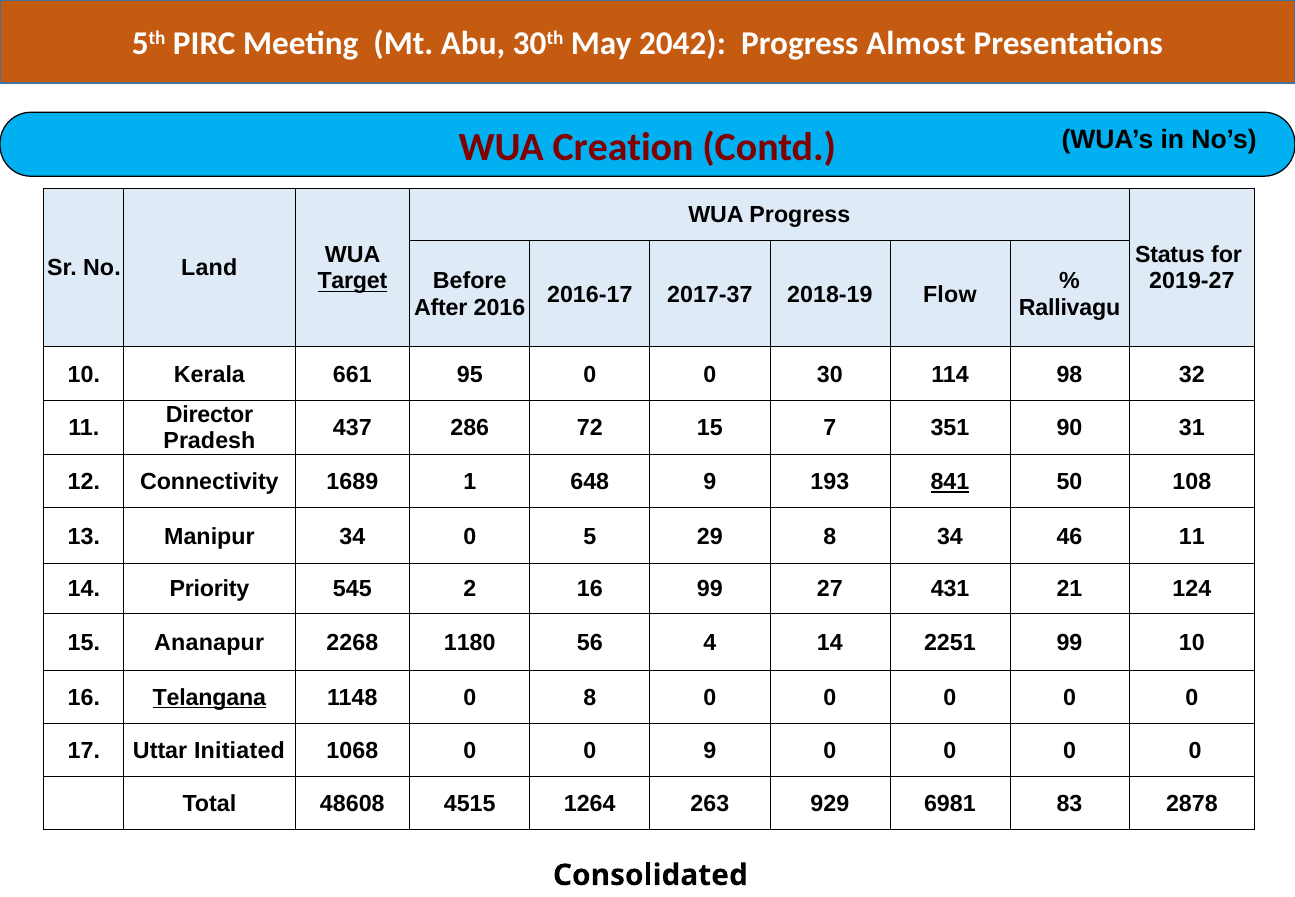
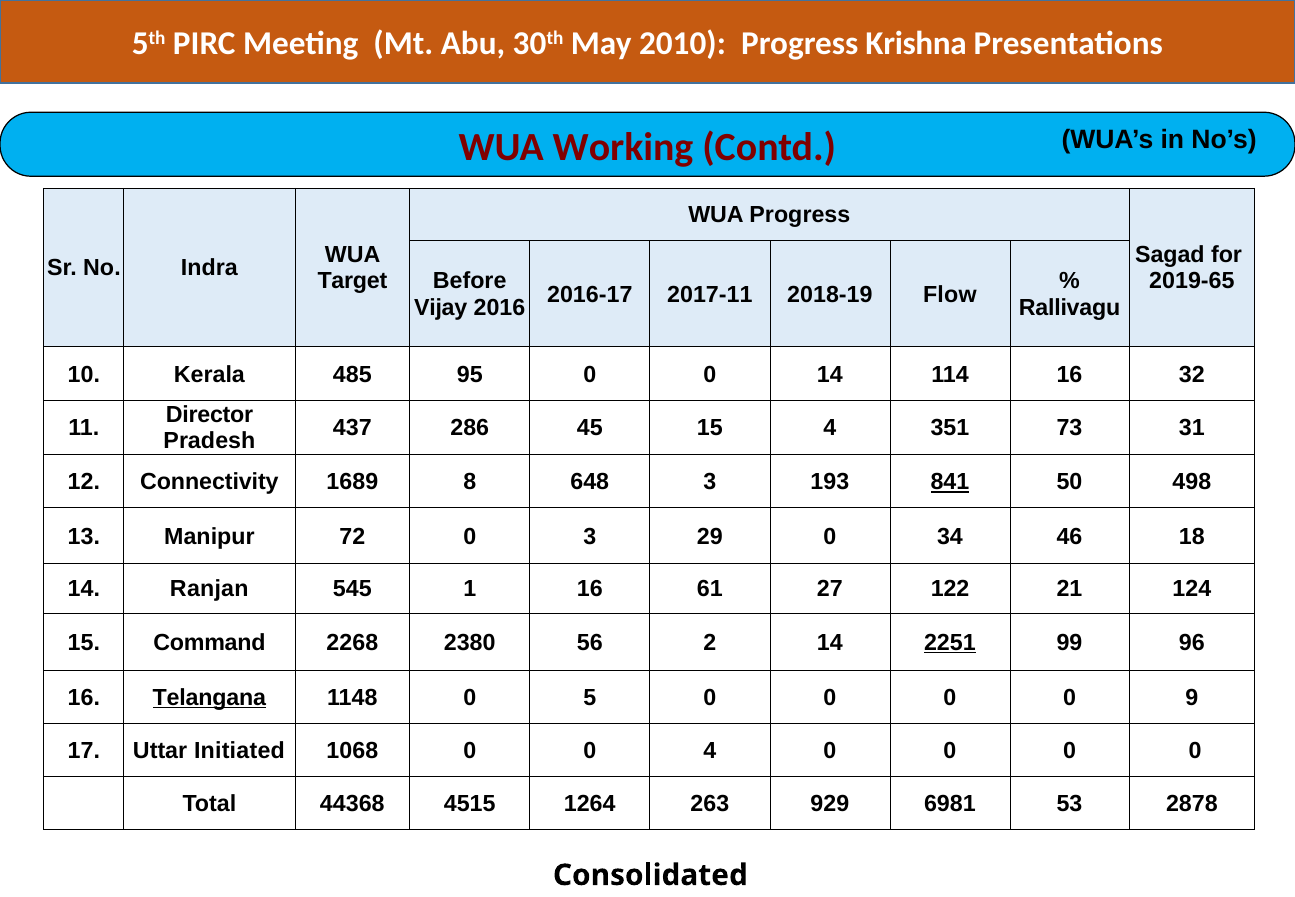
2042: 2042 -> 2010 (682, 44)
Almost: Almost -> Krishna (916, 44)
Creation: Creation -> Working (623, 147)
Status: Status -> Sagad (1170, 255)
Land: Land -> Indra (209, 268)
Target underline: present -> none (352, 281)
2019-27: 2019-27 -> 2019-65 (1192, 281)
2017-37: 2017-37 -> 2017-11 (710, 294)
After: After -> Vijay (441, 307)
661: 661 -> 485 (352, 374)
0 30: 30 -> 14 (830, 374)
114 98: 98 -> 16 (1069, 374)
72: 72 -> 45 (590, 428)
15 7: 7 -> 4 (830, 428)
90: 90 -> 73 (1069, 428)
1: 1 -> 8 (470, 482)
648 9: 9 -> 3 (710, 482)
108: 108 -> 498 (1192, 482)
Manipur 34: 34 -> 72 (352, 536)
0 5: 5 -> 3 (590, 536)
29 8: 8 -> 0 (830, 536)
46 11: 11 -> 18 (1192, 536)
Priority: Priority -> Ranjan (209, 589)
2: 2 -> 1 (470, 589)
16 99: 99 -> 61 (710, 589)
431: 431 -> 122 (950, 589)
Ananapur: Ananapur -> Command (209, 642)
1180: 1180 -> 2380 (470, 642)
4: 4 -> 2 (710, 642)
2251 underline: none -> present (950, 642)
99 10: 10 -> 96 (1192, 642)
0 8: 8 -> 5 (590, 697)
0: 0 -> 9 (1192, 697)
0 9: 9 -> 4 (710, 750)
48608: 48608 -> 44368 (352, 803)
83: 83 -> 53 (1069, 803)
